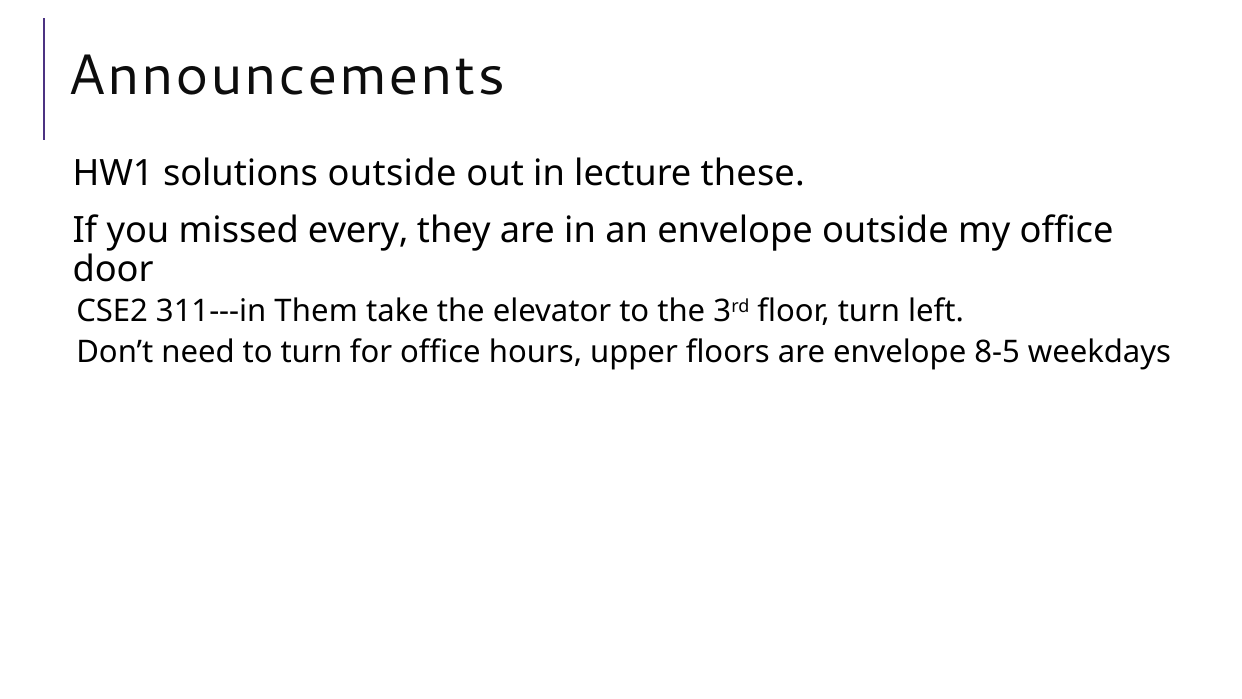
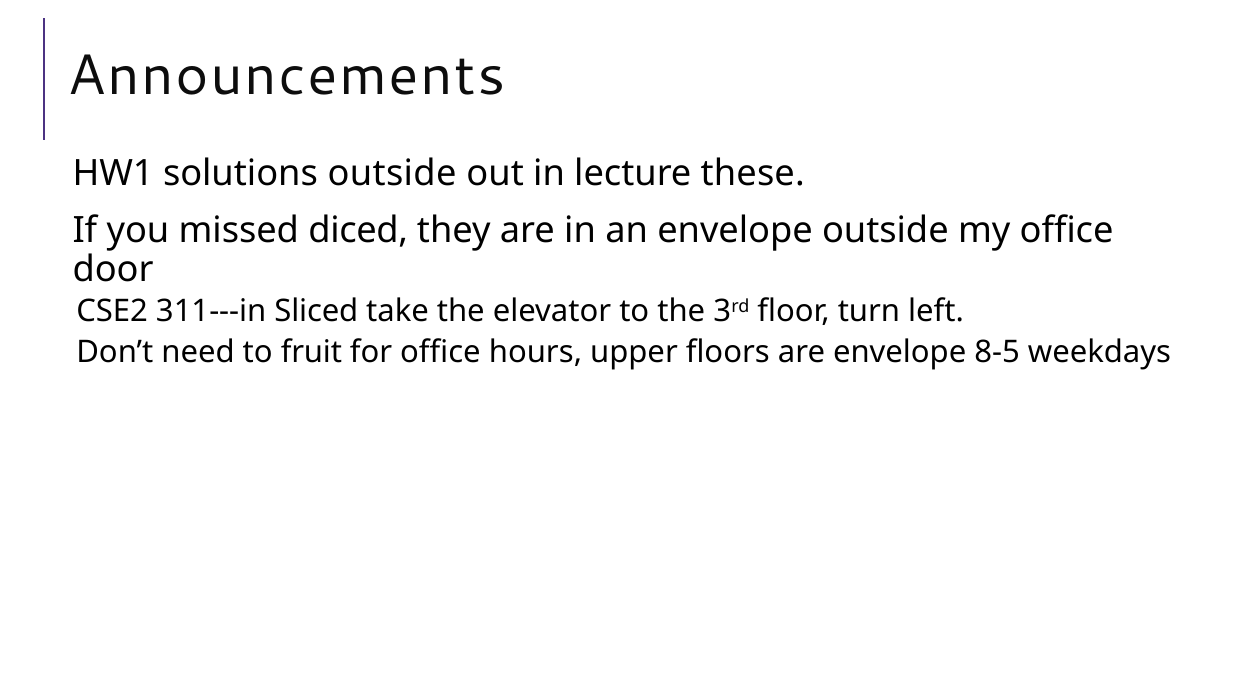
every: every -> diced (358, 230)
Them: Them -> Sliced (316, 311)
to turn: turn -> fruit (311, 352)
